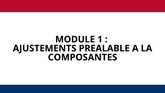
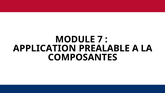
1: 1 -> 7 (100, 39)
AJUSTEMENTS: AJUSTEMENTS -> APPLICATION (45, 48)
